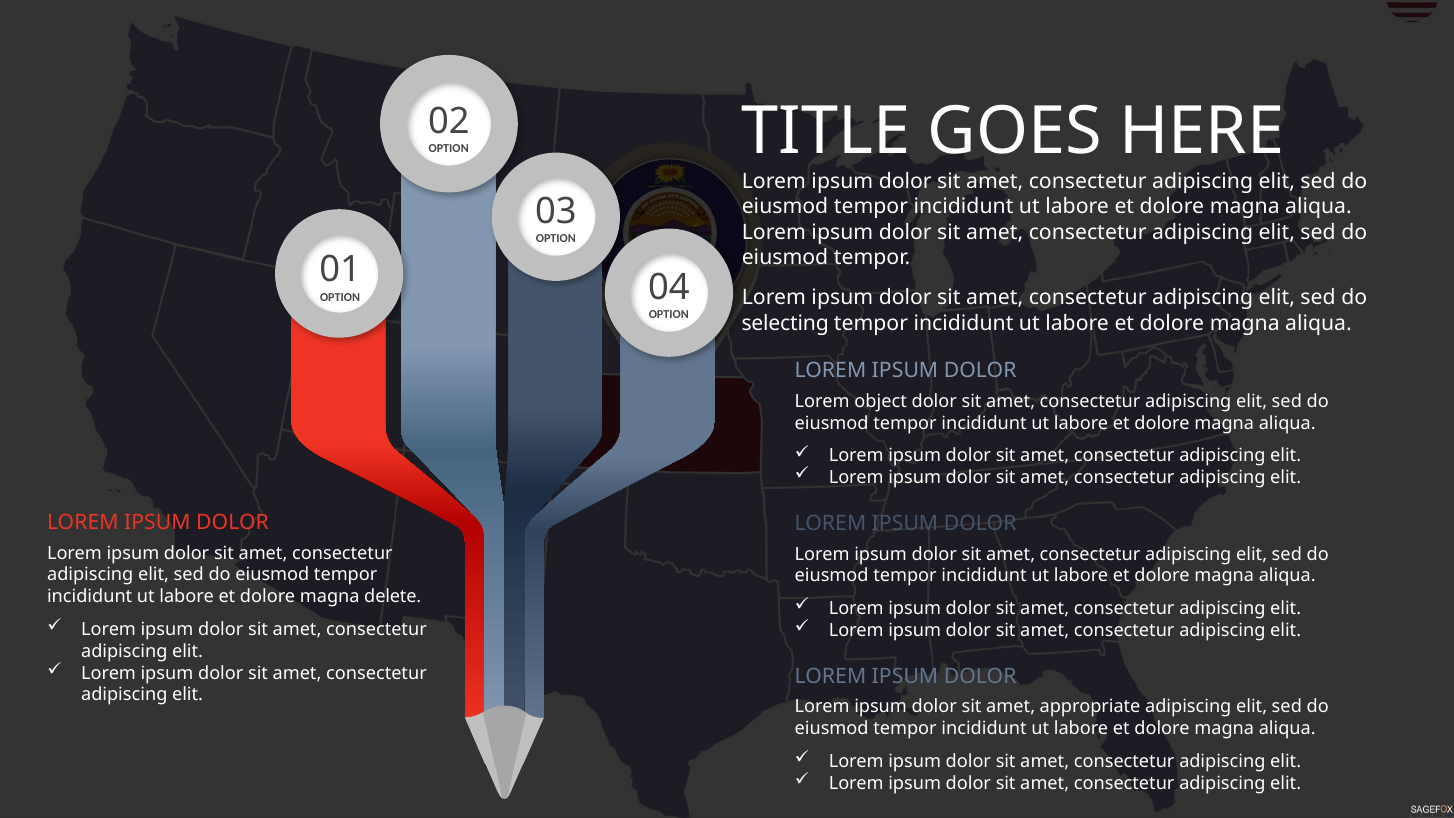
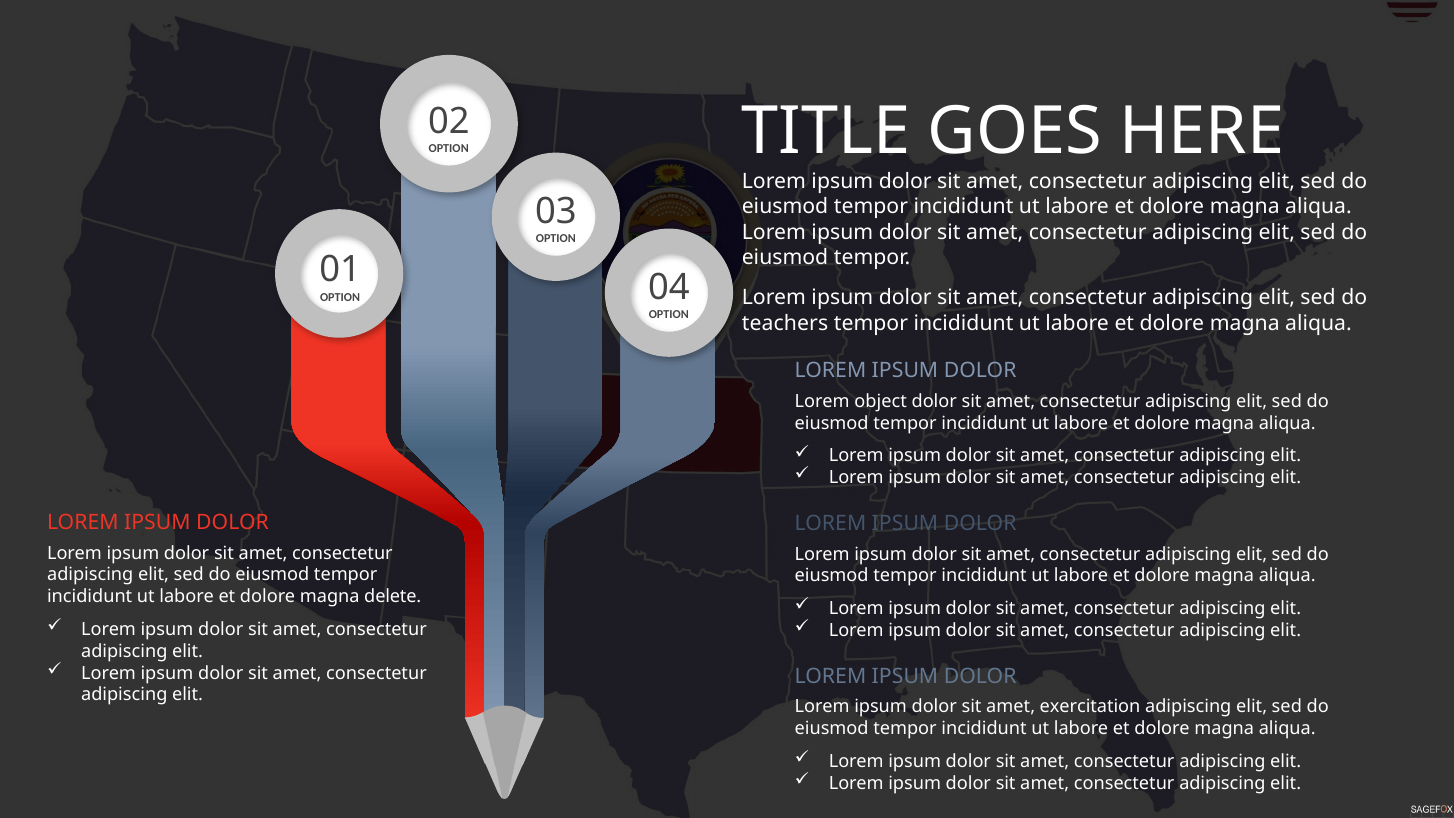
selecting: selecting -> teachers (785, 323)
appropriate: appropriate -> exercitation (1090, 707)
